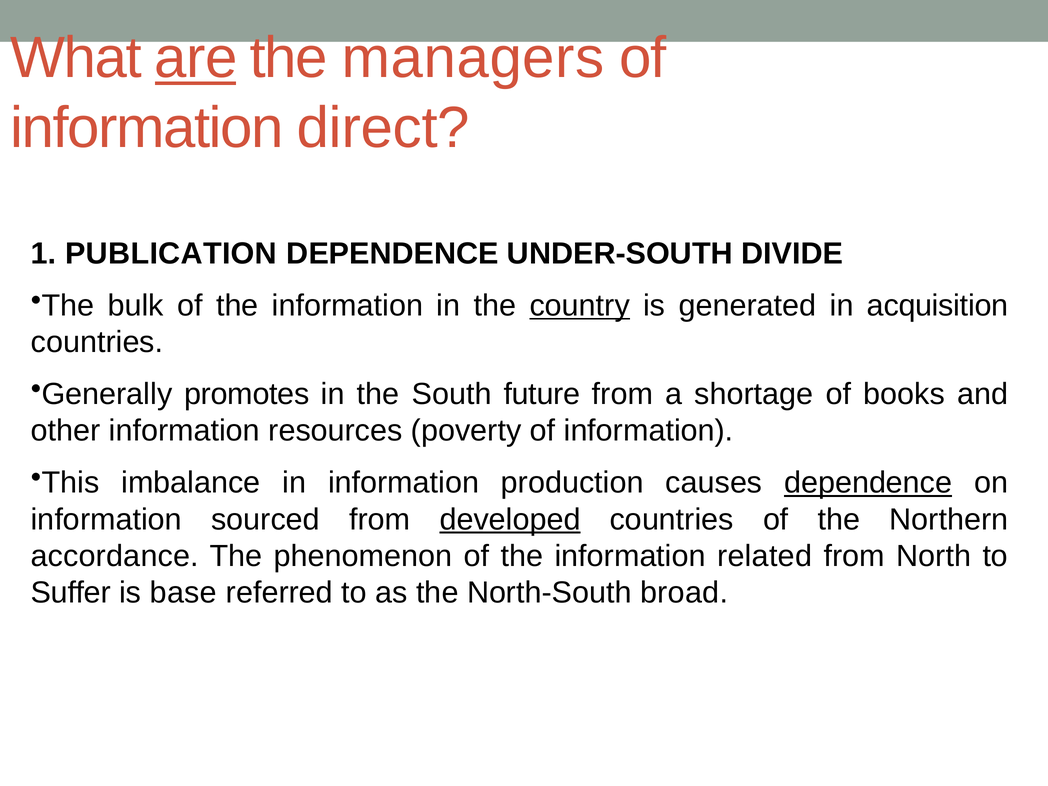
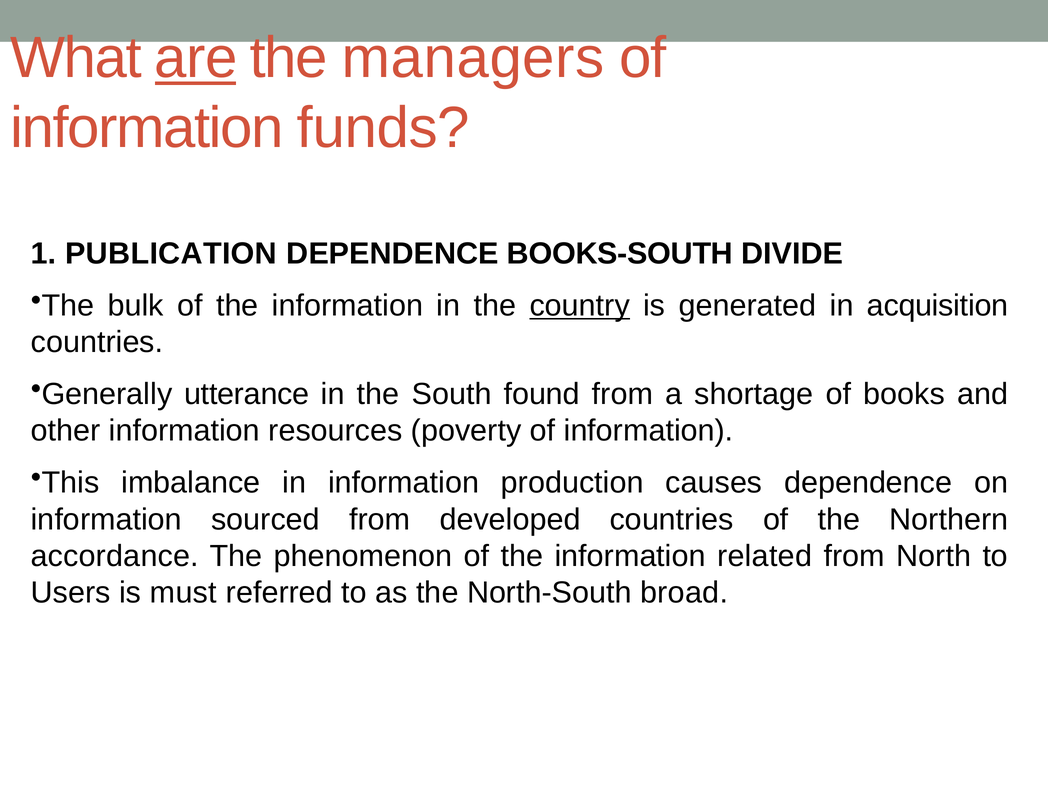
direct: direct -> funds (383, 128)
UNDER-SOUTH: UNDER-SOUTH -> BOOKS-SOUTH (620, 254)
promotes: promotes -> utterance (247, 394)
future: future -> found (542, 394)
dependence underline: present -> none (868, 483)
developed underline: present -> none (510, 519)
Suffer: Suffer -> Users (71, 593)
base: base -> must (183, 593)
